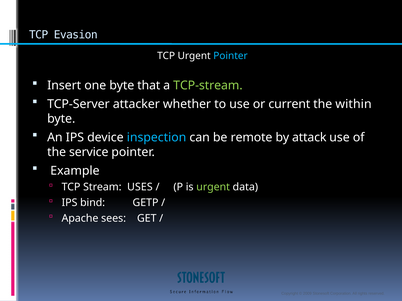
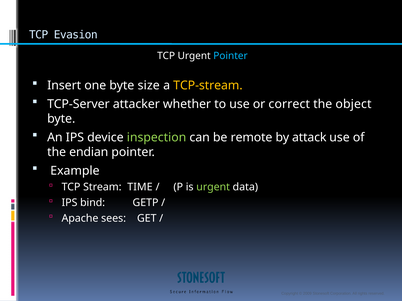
that: that -> size (149, 86)
TCP-stream colour: light green -> yellow (208, 86)
current: current -> correct (289, 104)
within: within -> object (354, 104)
inspection colour: light blue -> light green (157, 138)
service: service -> endian (89, 152)
USES: USES -> TIME (140, 187)
